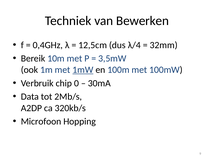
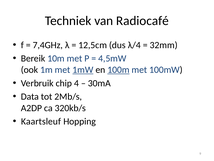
Bewerken: Bewerken -> Radiocafé (142, 21)
0,4GHz: 0,4GHz -> 7,4GHz (48, 45)
3,5mW: 3,5mW -> 4,5mW (112, 58)
100m underline: none -> present (118, 70)
0: 0 -> 4 (77, 83)
Microfoon: Microfoon -> Kaartsleuf (41, 121)
